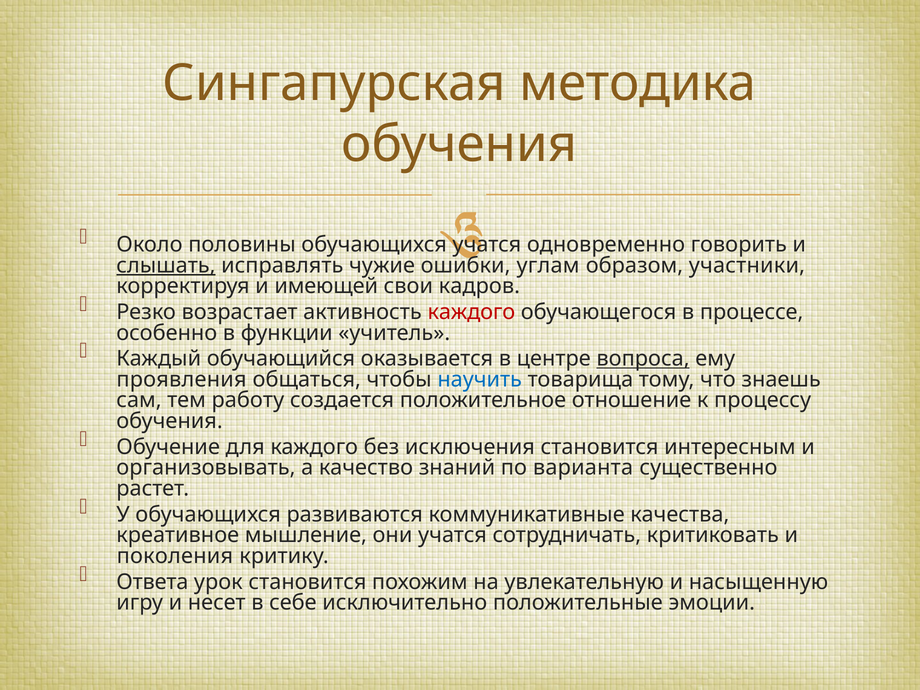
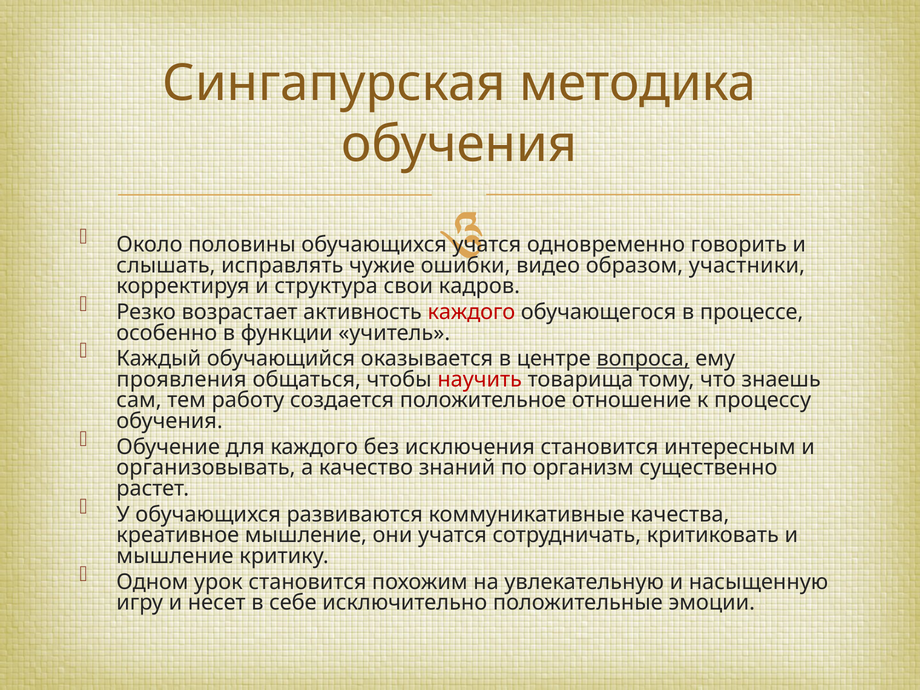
слышать underline: present -> none (166, 265)
углам: углам -> видео (548, 265)
имеющей: имеющей -> структура (326, 286)
научить colour: blue -> red (480, 379)
варианта: варианта -> организм (583, 468)
поколения: поколения -> мышление (175, 556)
Ответа: Ответа -> Одном (152, 582)
